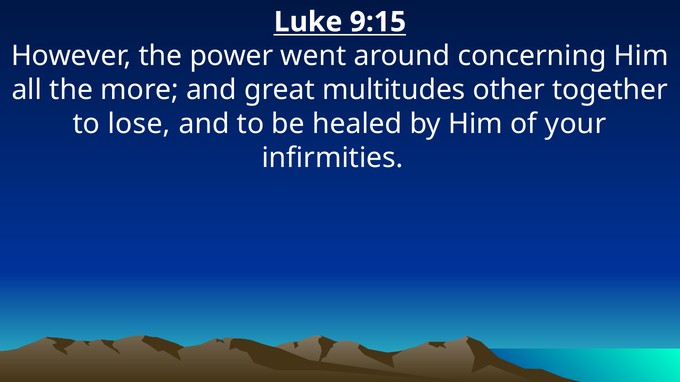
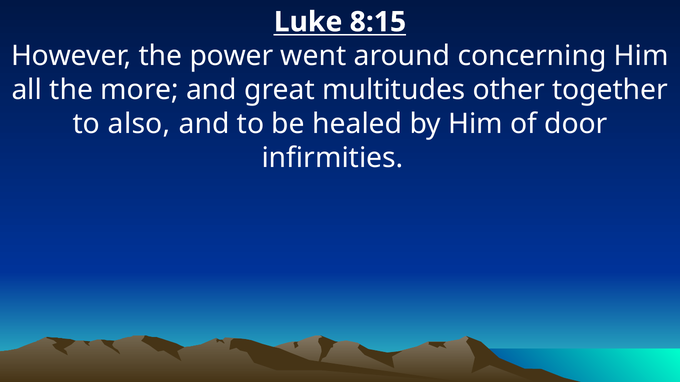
9:15: 9:15 -> 8:15 (378, 22)
lose: lose -> also (139, 124)
your: your -> door (576, 124)
